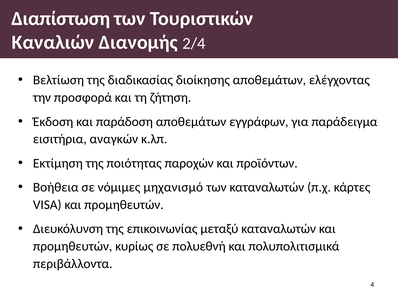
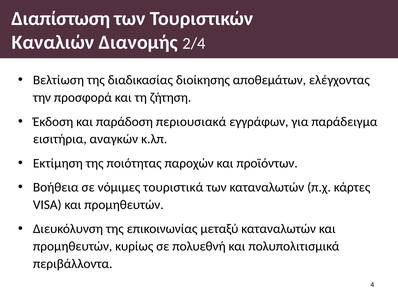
παράδοση αποθεμάτων: αποθεμάτων -> περιουσιακά (191, 122)
μηχανισμό: μηχανισμό -> τουριστικά (173, 188)
